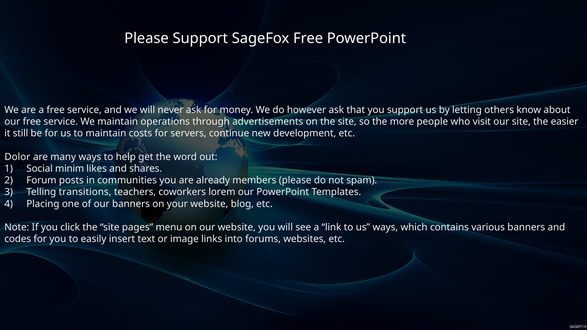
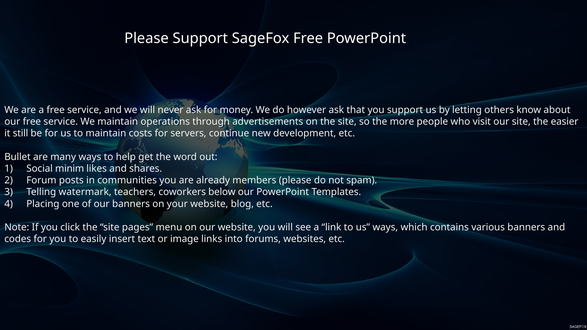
Dolor: Dolor -> Bullet (17, 157)
transitions: transitions -> watermark (85, 192)
lorem: lorem -> below (222, 192)
